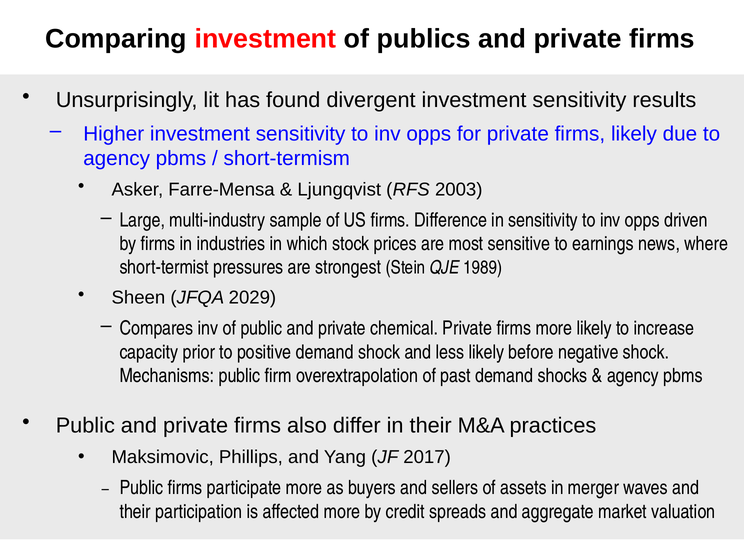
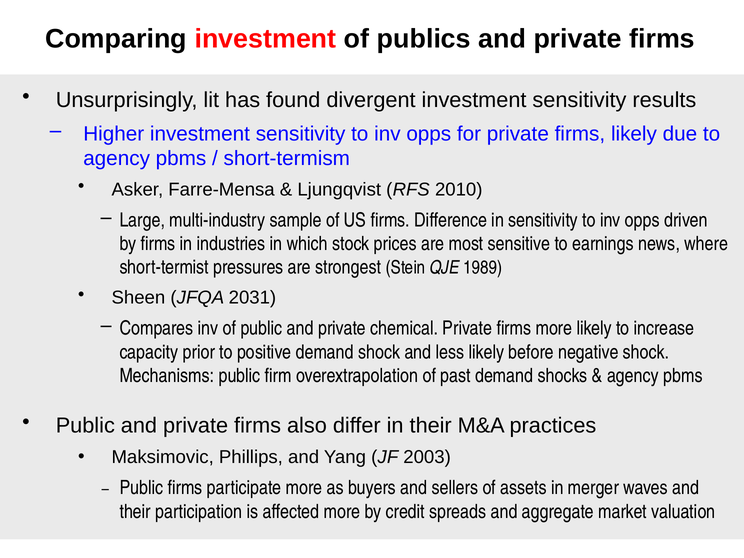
2003: 2003 -> 2010 (459, 189)
2029: 2029 -> 2031 (252, 298)
2017: 2017 -> 2003 (427, 457)
